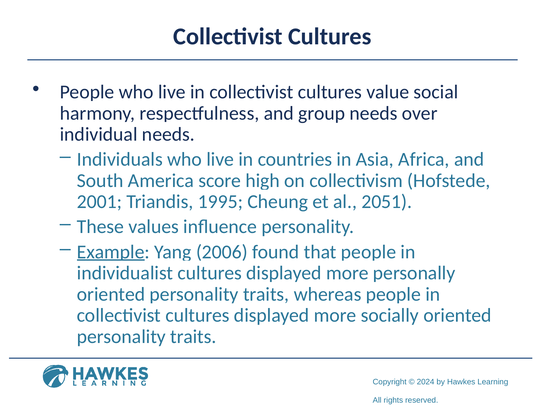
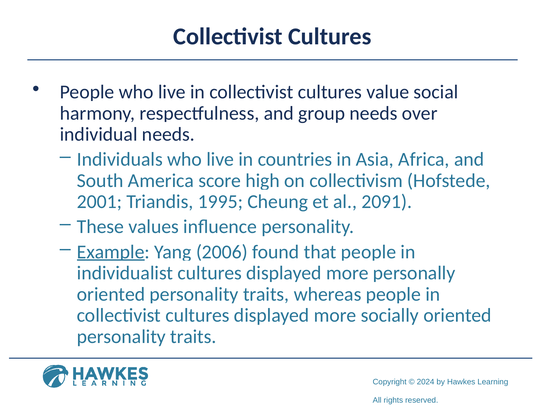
2051: 2051 -> 2091 (387, 202)
